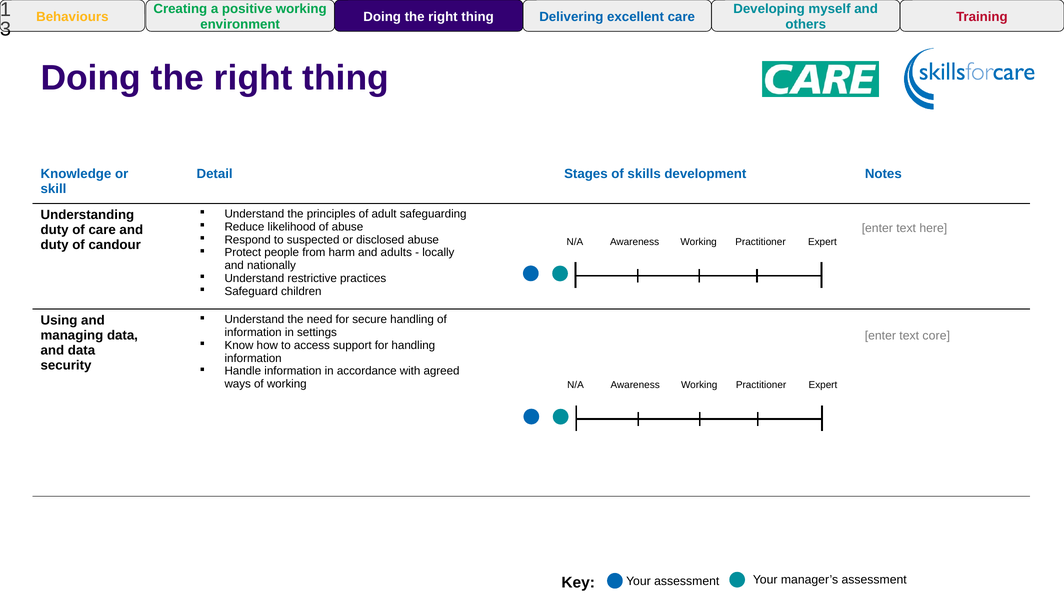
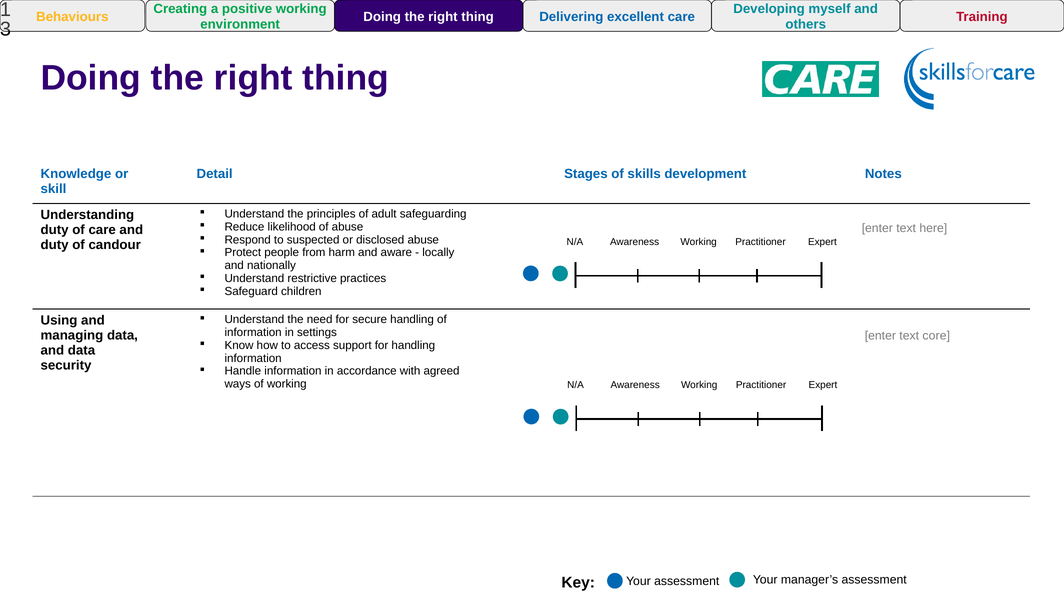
adults: adults -> aware (396, 253)
